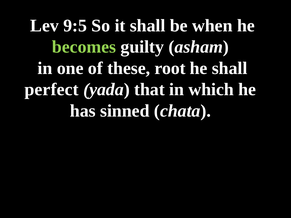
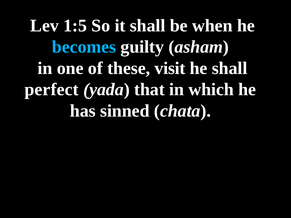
9:5: 9:5 -> 1:5 (75, 26)
becomes colour: light green -> light blue (84, 47)
root: root -> visit (170, 68)
